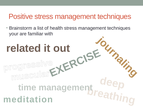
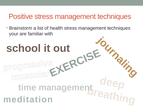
related: related -> school (24, 48)
